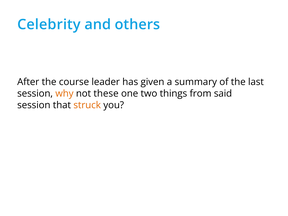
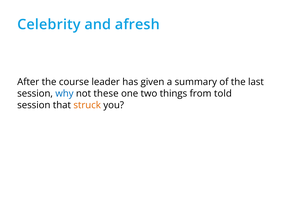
others: others -> afresh (137, 25)
why colour: orange -> blue (64, 94)
said: said -> told (223, 94)
